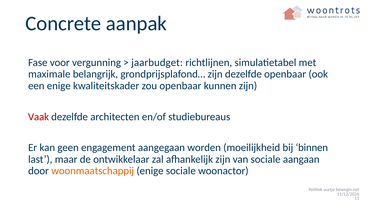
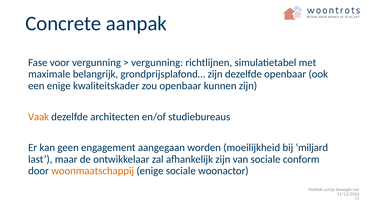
jaarbudget: jaarbudget -> vergunning (157, 62)
Vaak colour: red -> orange (39, 116)
binnen: binnen -> miljard (312, 147)
aangaan: aangaan -> conform (301, 159)
